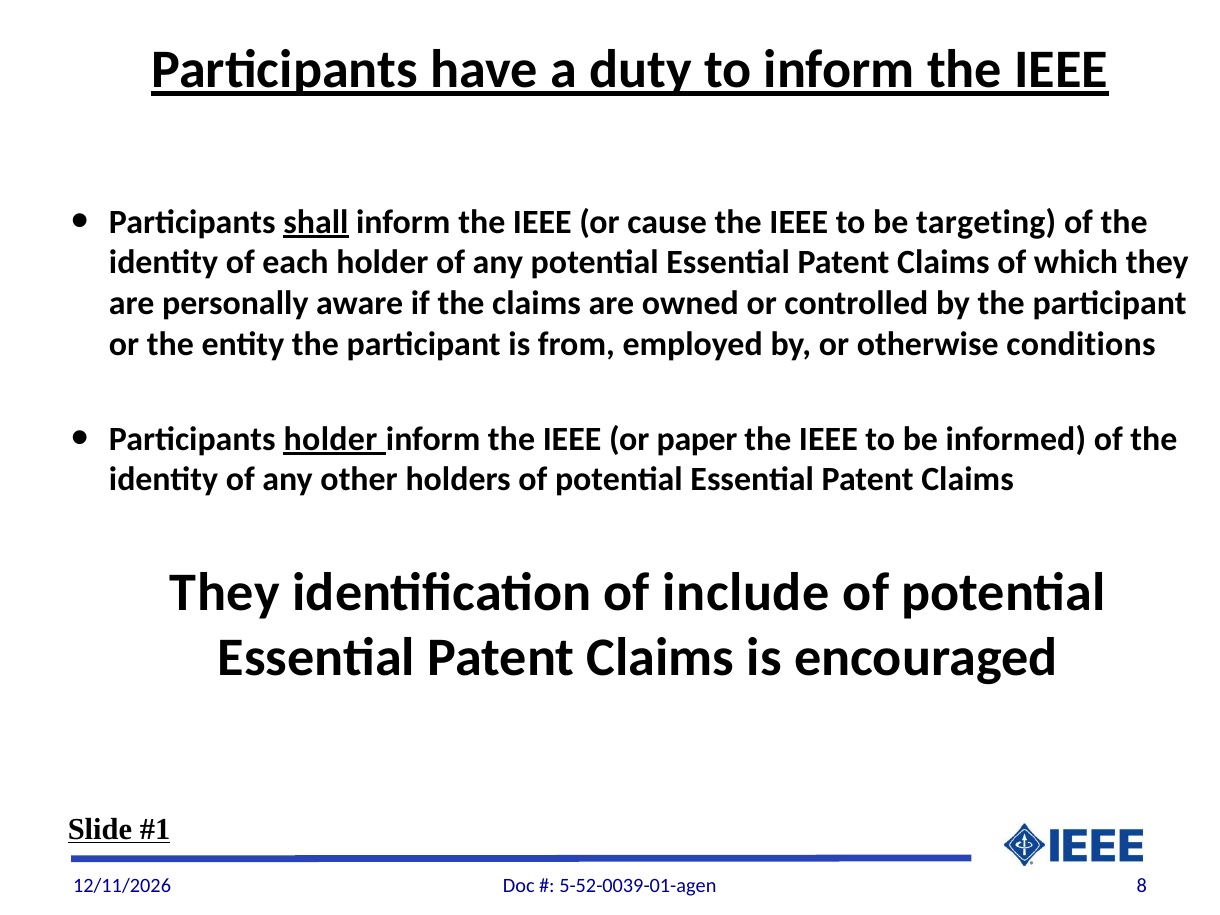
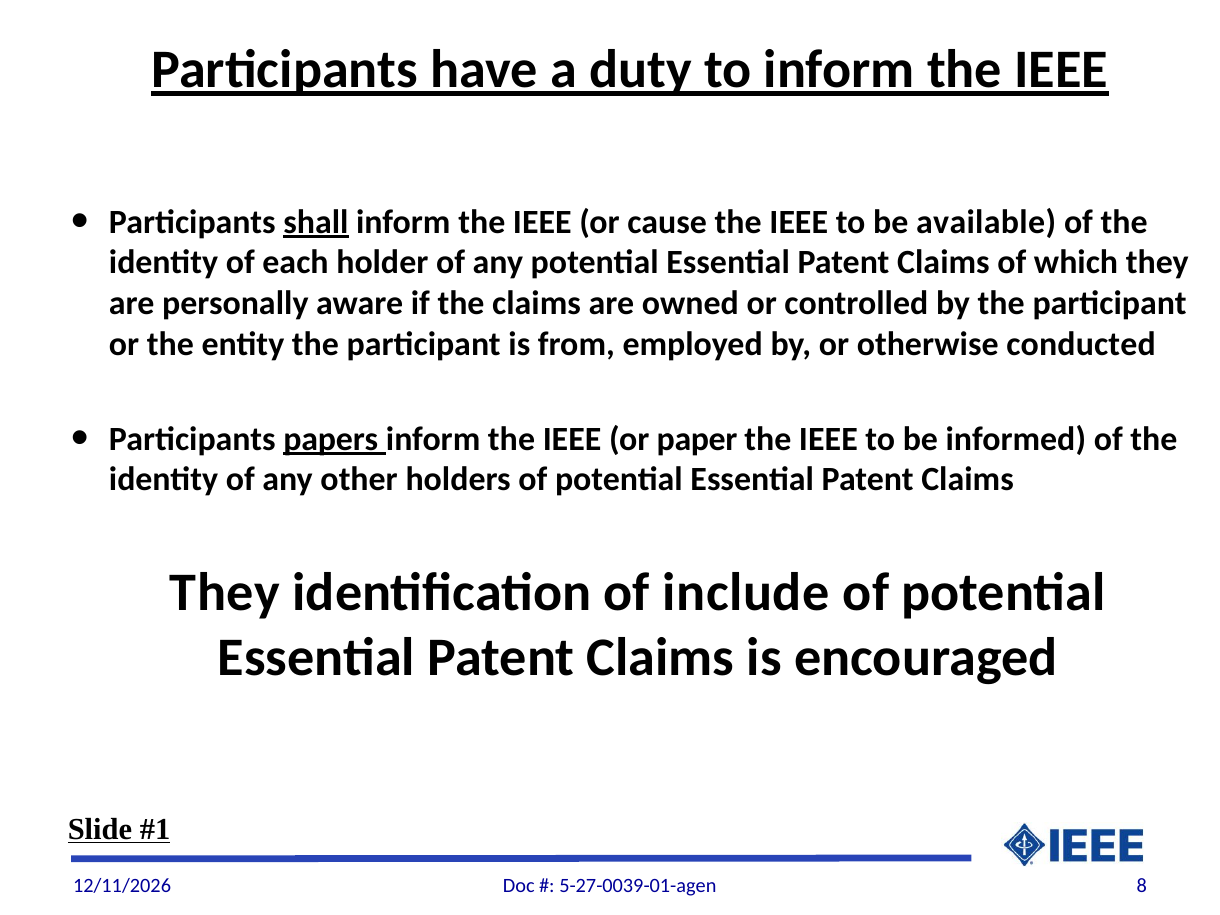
targeting: targeting -> available (986, 222)
conditions: conditions -> conducted (1081, 344)
Participants holder: holder -> papers (331, 439)
5-52-0039-01-agen: 5-52-0039-01-agen -> 5-27-0039-01-agen (638, 886)
